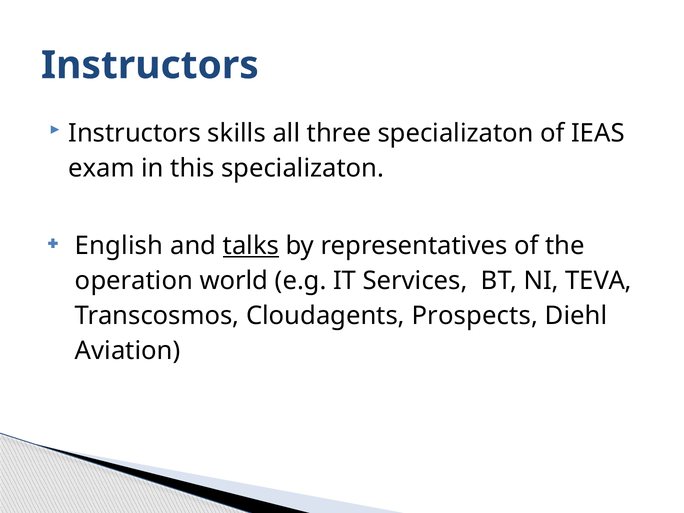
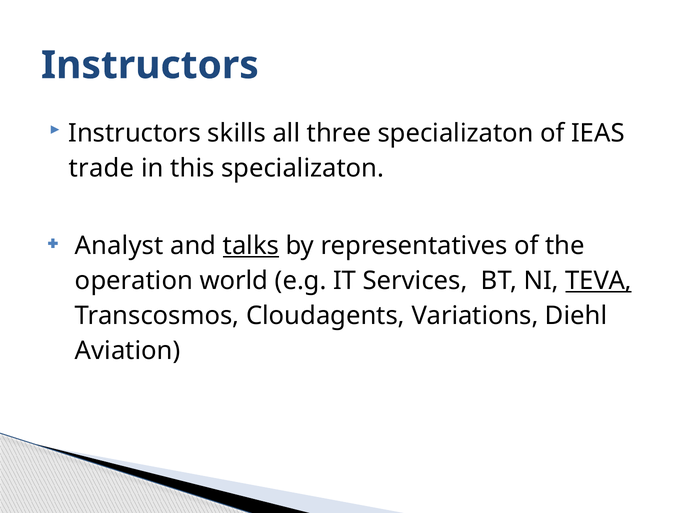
exam: exam -> trade (101, 168)
English: English -> Analyst (119, 246)
TEVA underline: none -> present (599, 281)
Prospects: Prospects -> Variations (475, 316)
